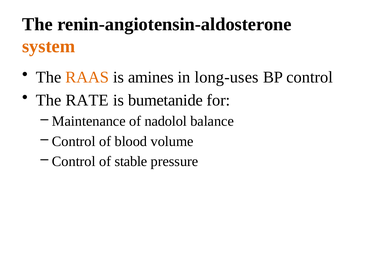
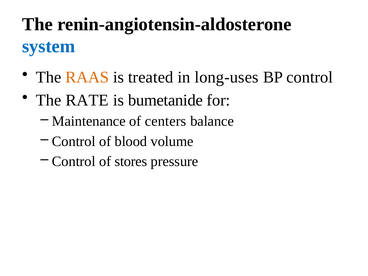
system colour: orange -> blue (49, 46)
amines: amines -> treated (151, 77)
nadolol: nadolol -> centers (166, 121)
stable: stable -> stores (131, 161)
